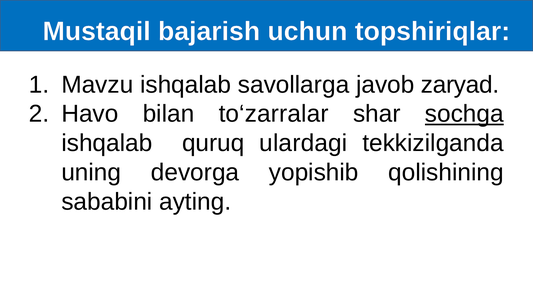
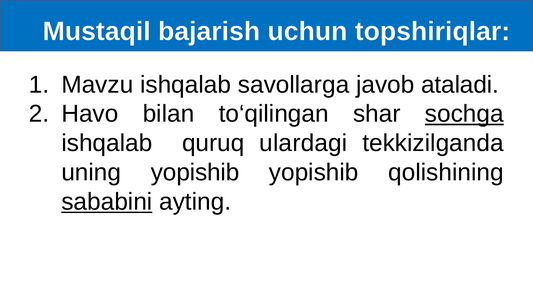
zaryad: zaryad -> ataladi (460, 85)
to‘zarralar: to‘zarralar -> to‘qilingan (274, 114)
uning devorga: devorga -> yopishib (195, 173)
sababini underline: none -> present (107, 202)
